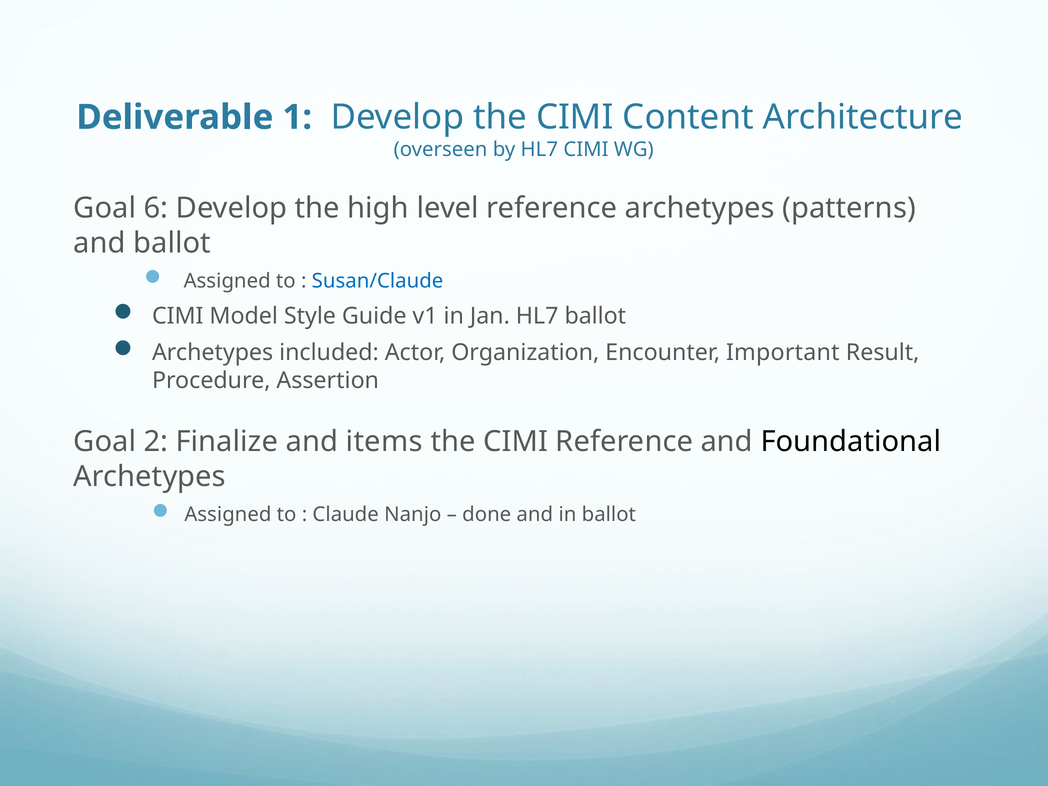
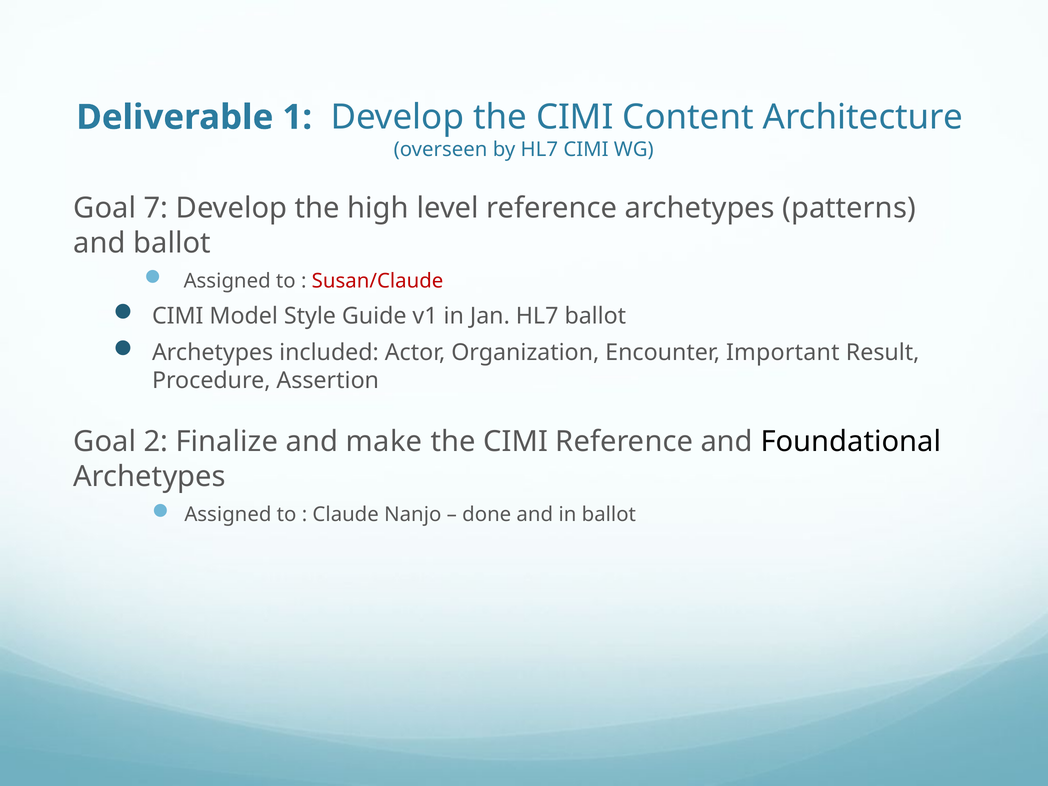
6: 6 -> 7 (156, 208)
Susan/Claude colour: blue -> red (378, 281)
items: items -> make (384, 442)
